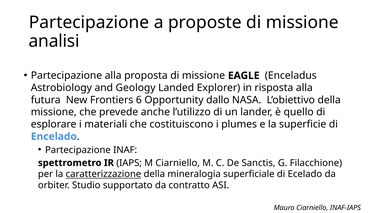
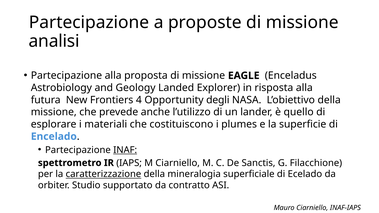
6: 6 -> 4 (139, 100)
dallo: dallo -> degli (218, 100)
INAF underline: none -> present (125, 150)
